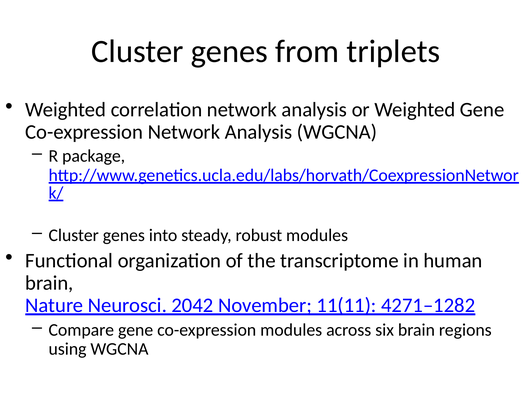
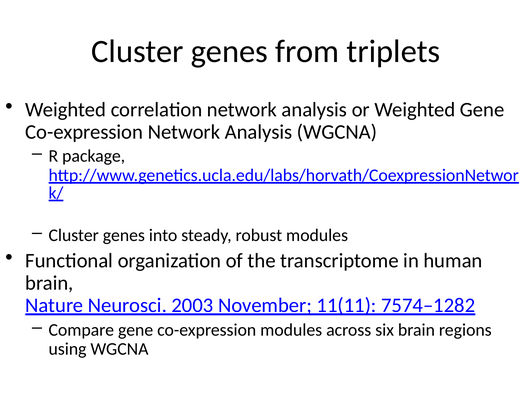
2042: 2042 -> 2003 (192, 305)
4271–1282: 4271–1282 -> 7574–1282 (428, 305)
